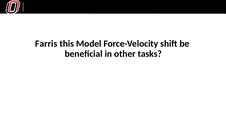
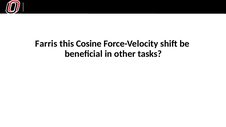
Model: Model -> Cosine (89, 44)
